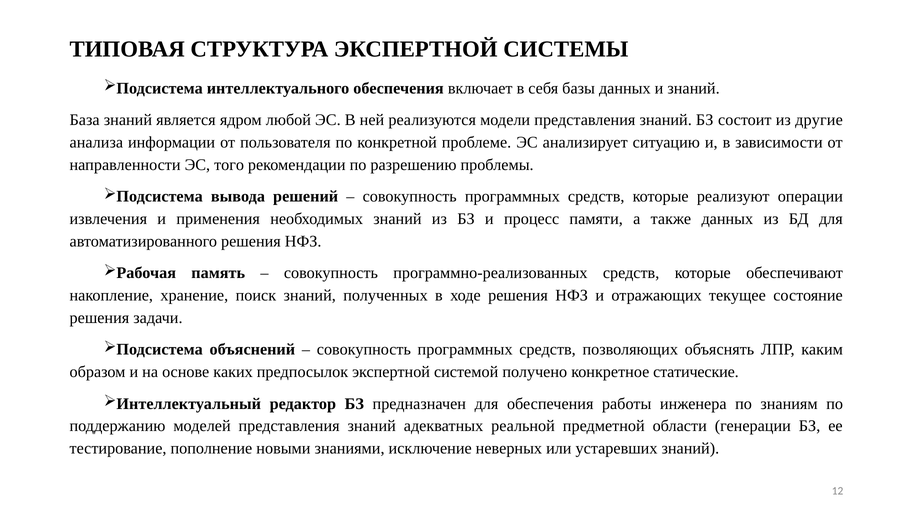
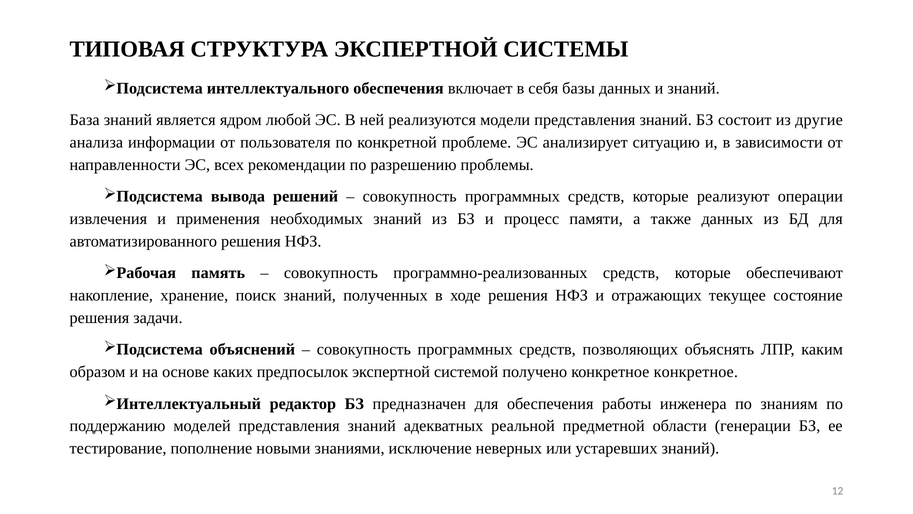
того: того -> всех (229, 165)
конкретное статические: статические -> конкретное (696, 372)
